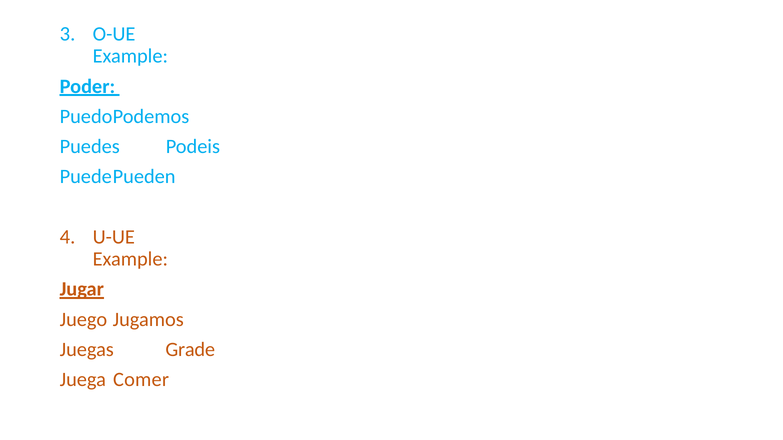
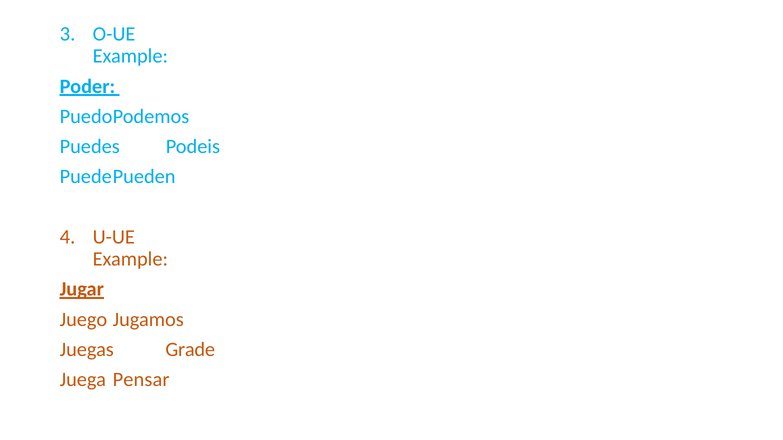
Comer: Comer -> Pensar (141, 380)
